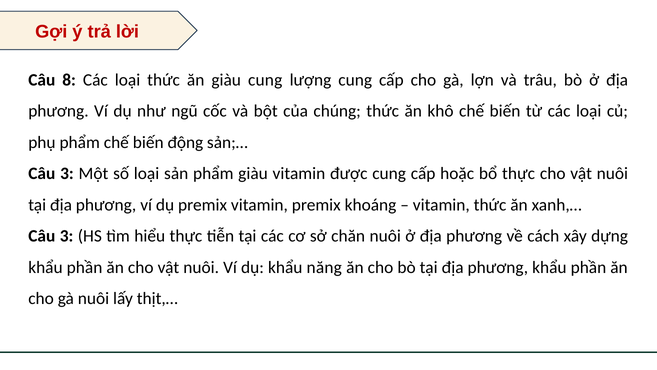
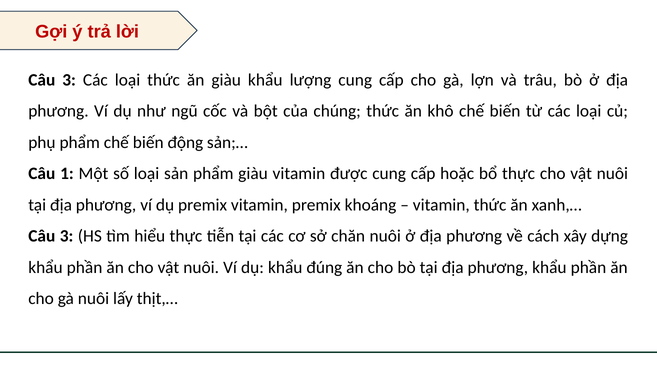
8: 8 -> 3 (69, 80)
giàu cung: cung -> khẩu (265, 80)
3: 3 -> 1 (67, 173)
năng: năng -> đúng (324, 267)
